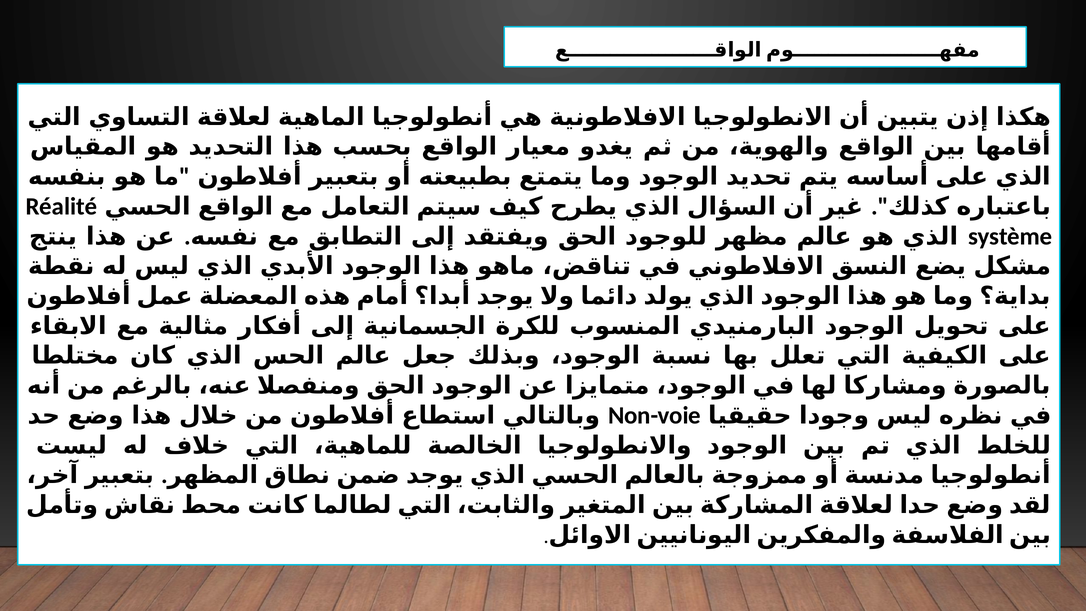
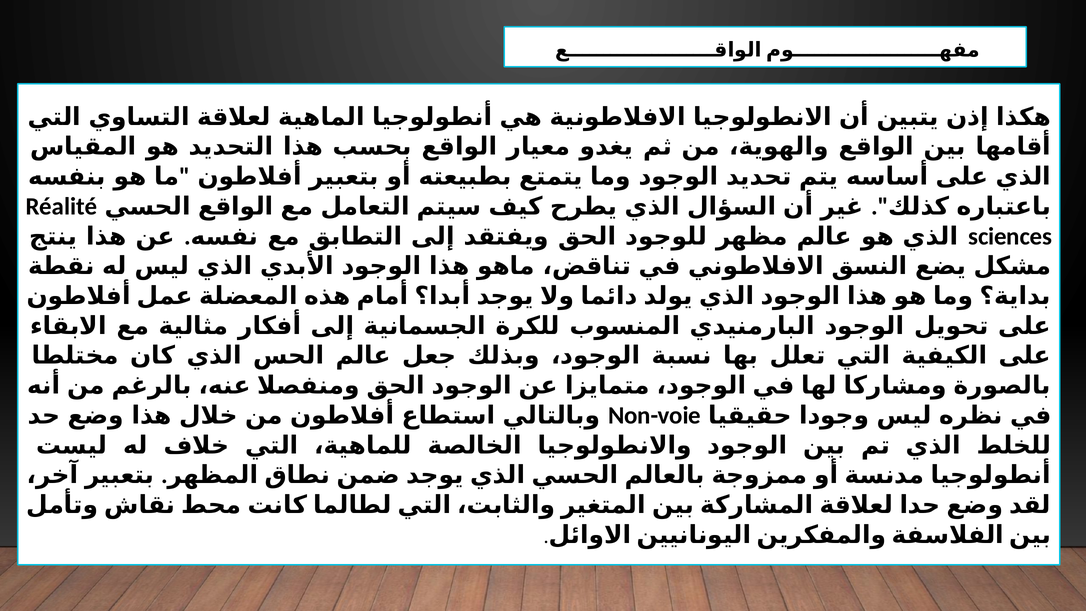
système: système -> sciences (1010, 236)
